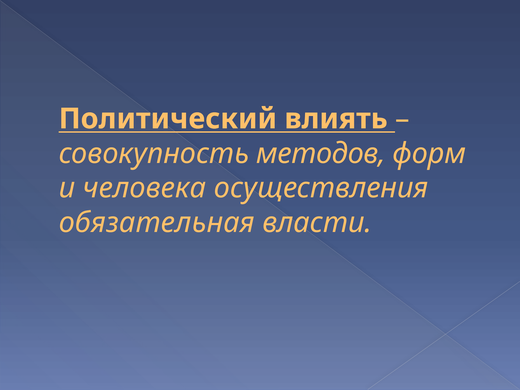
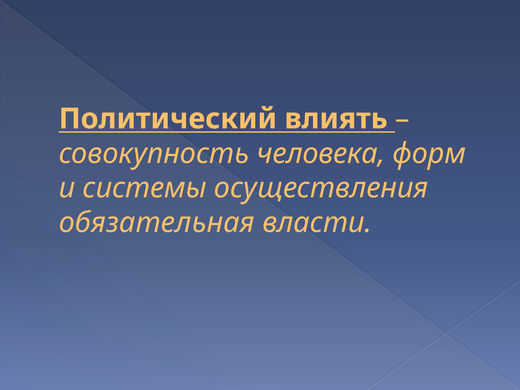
методов: методов -> человека (321, 153)
человека: человека -> системы (145, 188)
